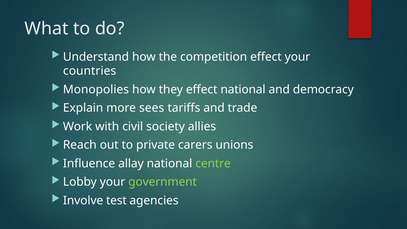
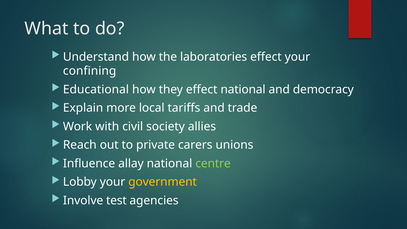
competition: competition -> laboratories (214, 57)
countries: countries -> confining (90, 71)
Monopolies: Monopolies -> Educational (96, 90)
sees: sees -> local (152, 108)
government colour: light green -> yellow (163, 182)
